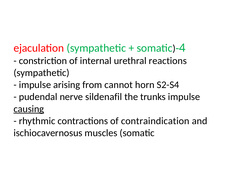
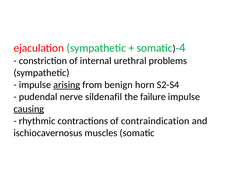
reactions: reactions -> problems (168, 61)
arising underline: none -> present (67, 85)
cannot: cannot -> benign (119, 85)
trunks: trunks -> failure (153, 97)
